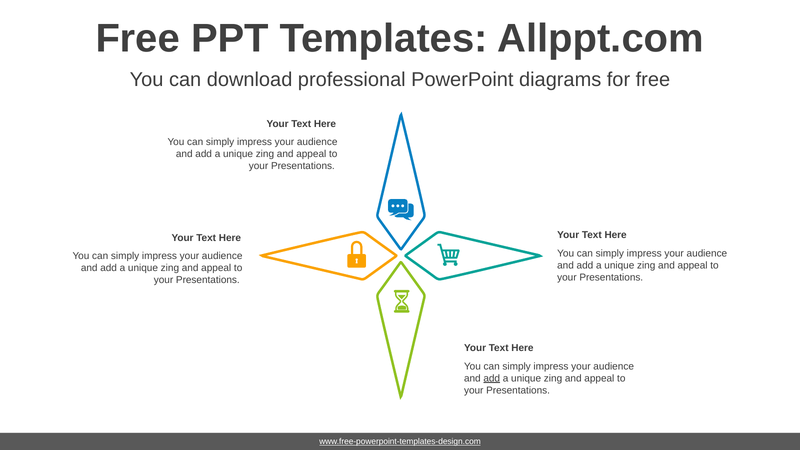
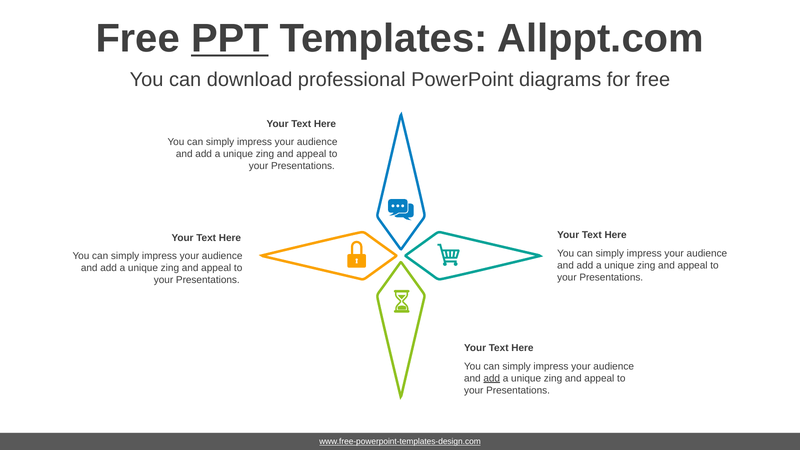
PPT underline: none -> present (230, 38)
